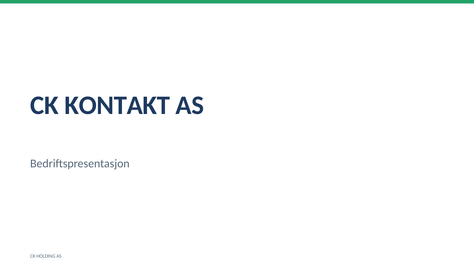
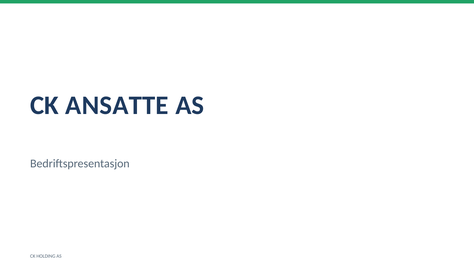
KONTAKT: KONTAKT -> ANSATTE (117, 105)
